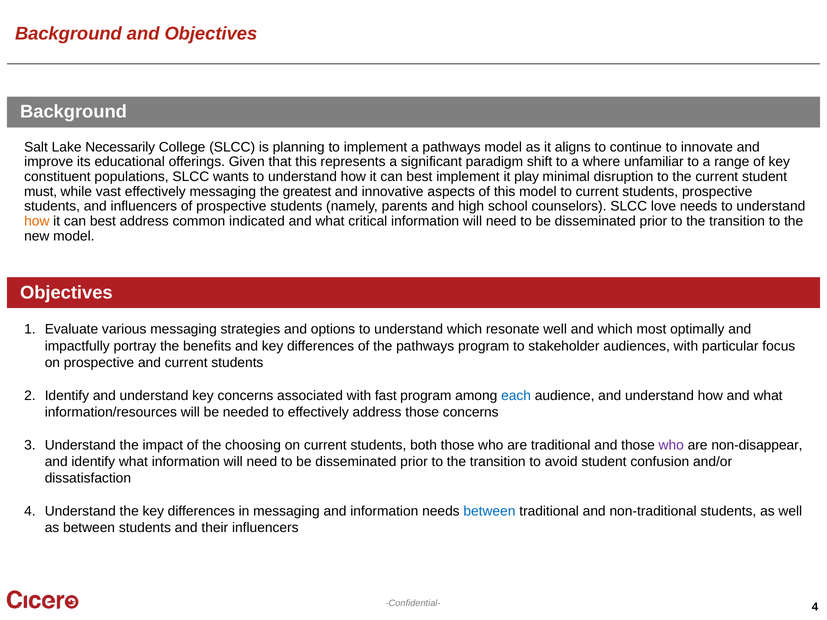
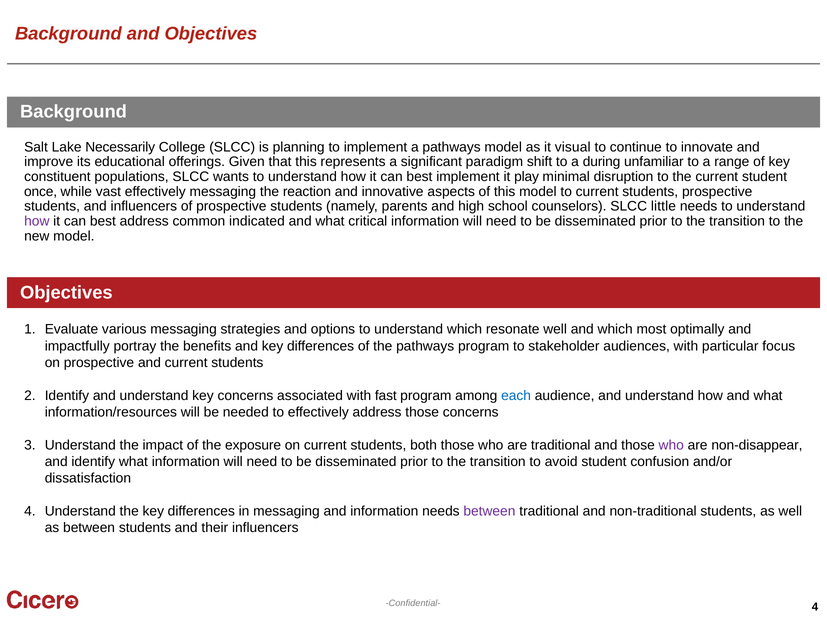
aligns: aligns -> visual (573, 147)
where: where -> during (602, 162)
must: must -> once (41, 192)
greatest: greatest -> reaction (307, 192)
love: love -> little (663, 207)
how colour: orange -> purple (37, 221)
choosing: choosing -> exposure (253, 445)
between colour: blue -> purple (489, 512)
